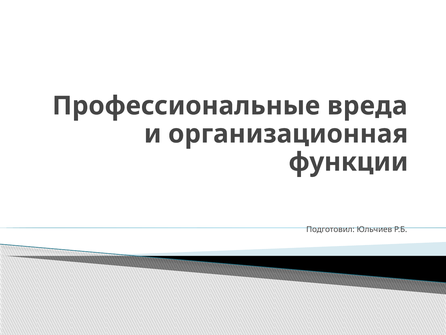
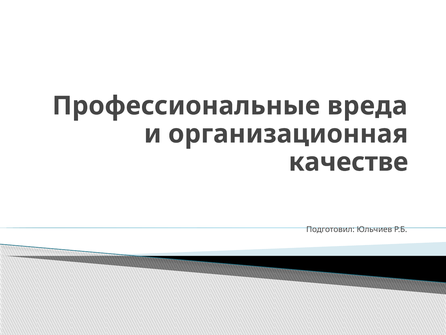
функции: функции -> качестве (348, 162)
